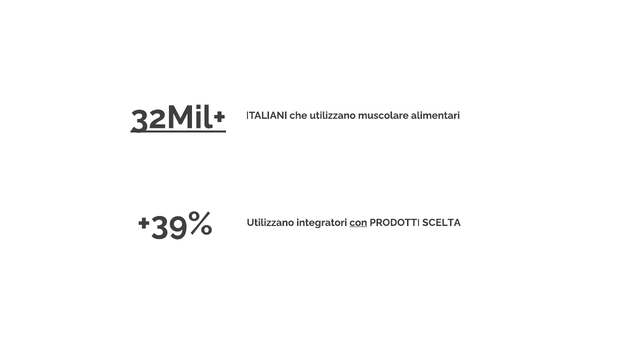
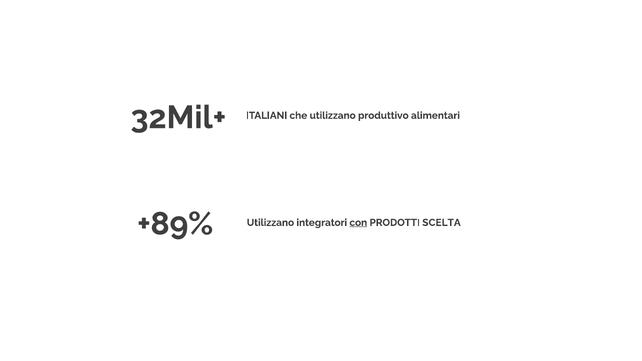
32Mil+ underline: present -> none (178, 118)
muscolare: muscolare -> produttivo (383, 116)
+39%: +39% -> +89% (175, 224)
